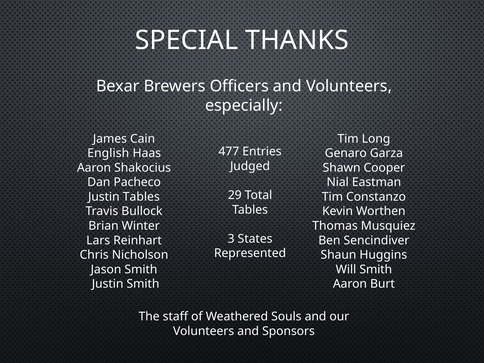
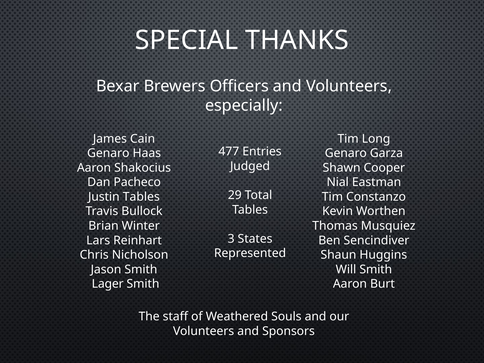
English: English -> Genaro (108, 153)
Justin: Justin -> Lager (108, 284)
